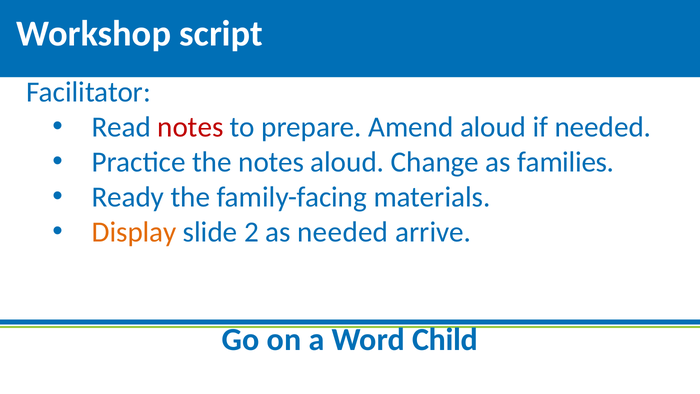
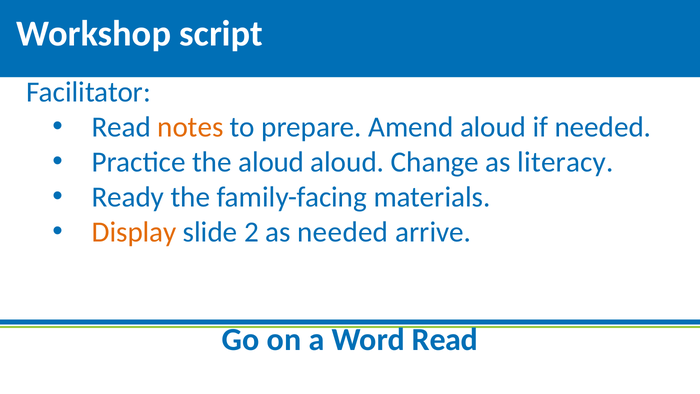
notes colour: red -> orange (190, 127)
the notes: notes -> aloud (271, 162)
families: families -> literacy (566, 162)
Word Child: Child -> Read (445, 339)
